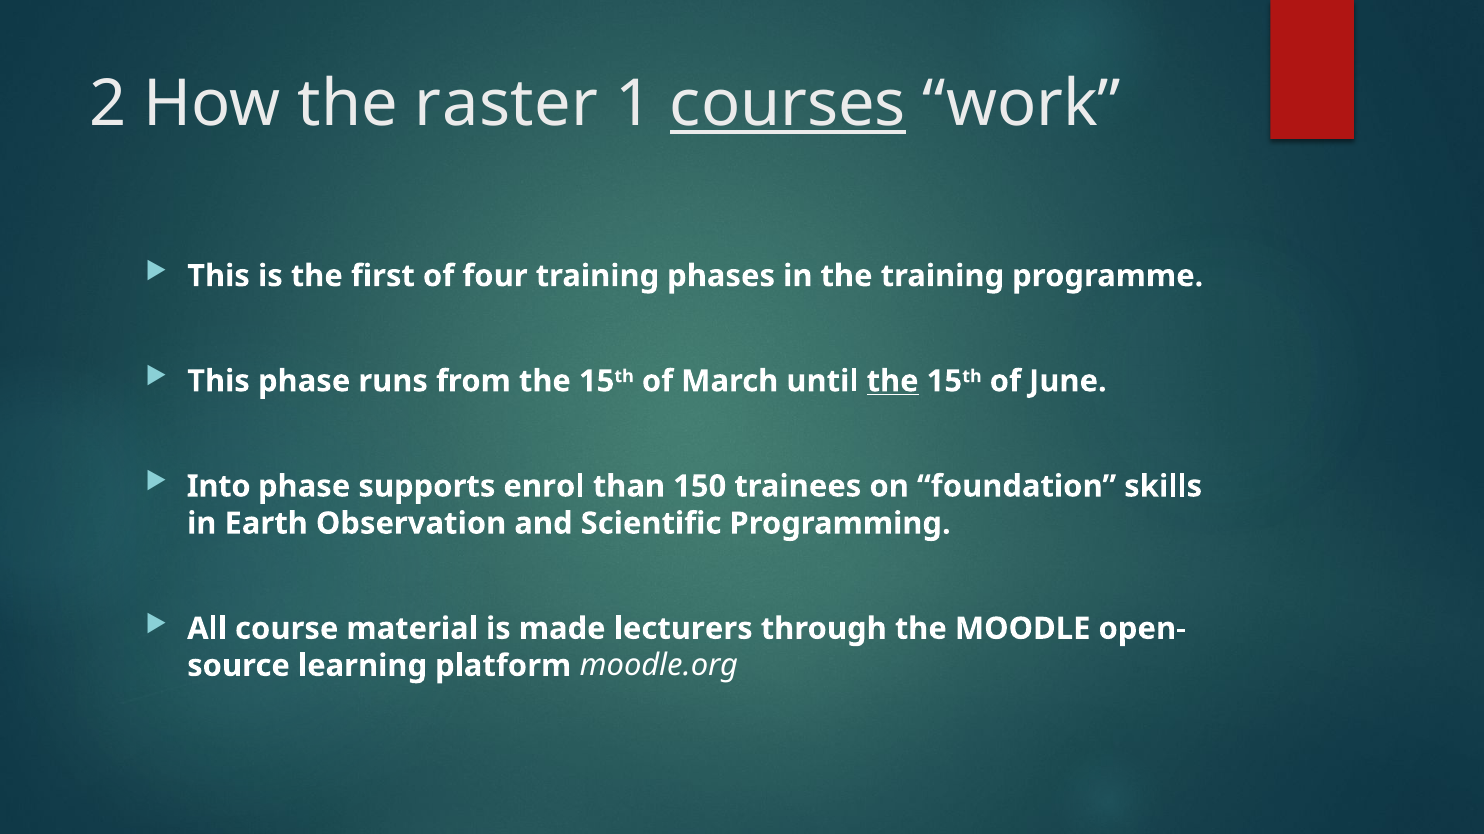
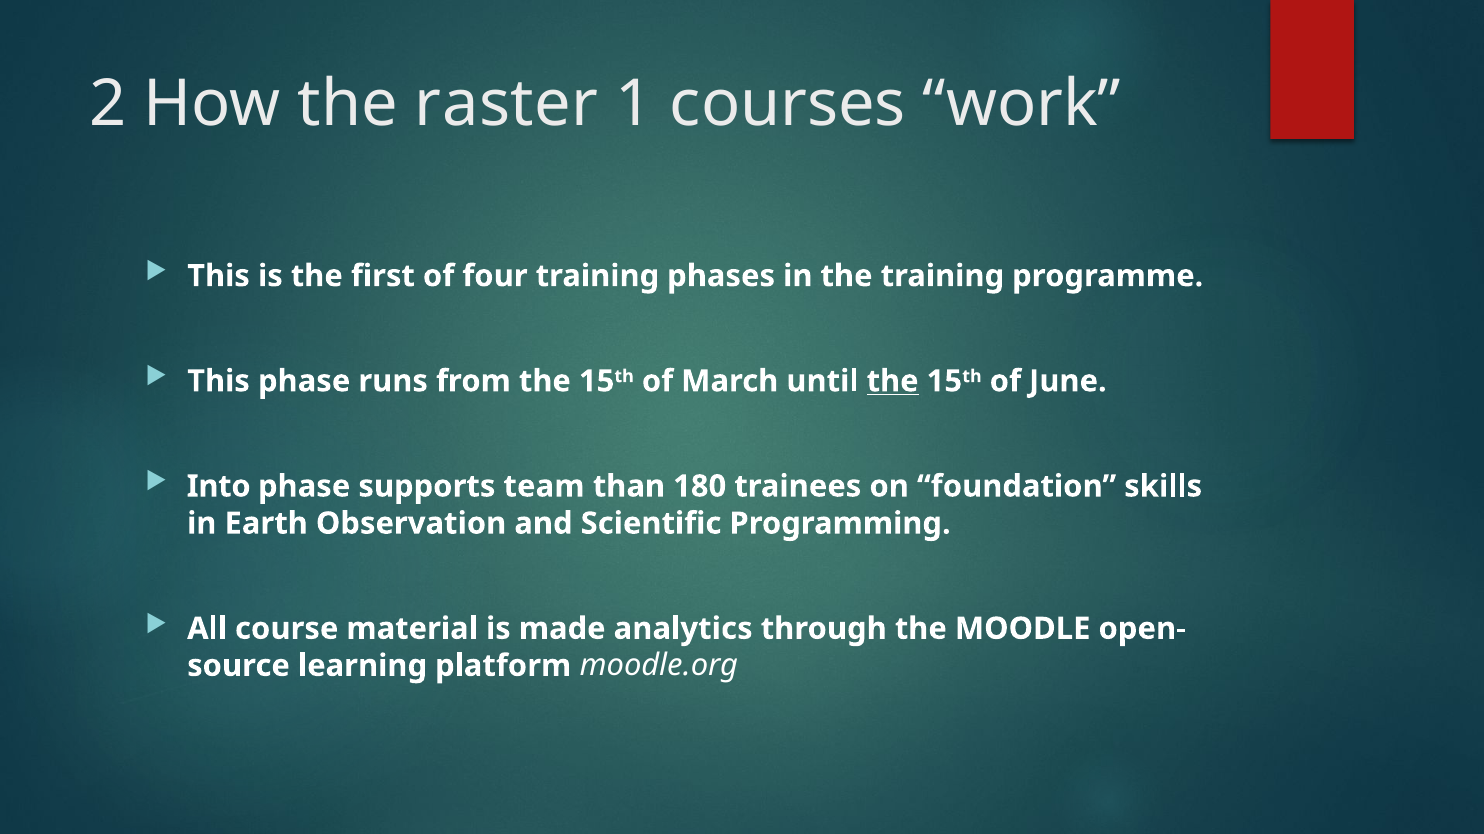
courses underline: present -> none (788, 104)
enrol: enrol -> team (544, 487)
150: 150 -> 180 (700, 487)
lecturers: lecturers -> analytics (683, 629)
